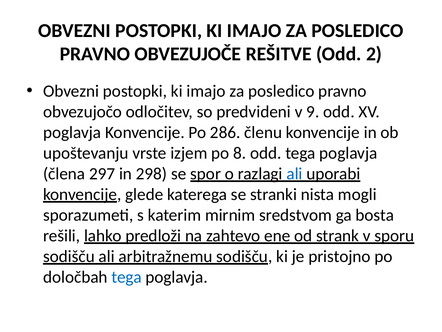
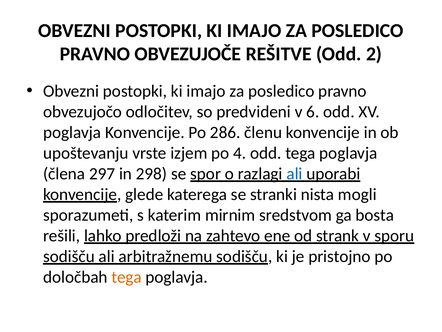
9: 9 -> 6 (313, 112)
8: 8 -> 4 (240, 153)
tega colour: blue -> orange (127, 277)
